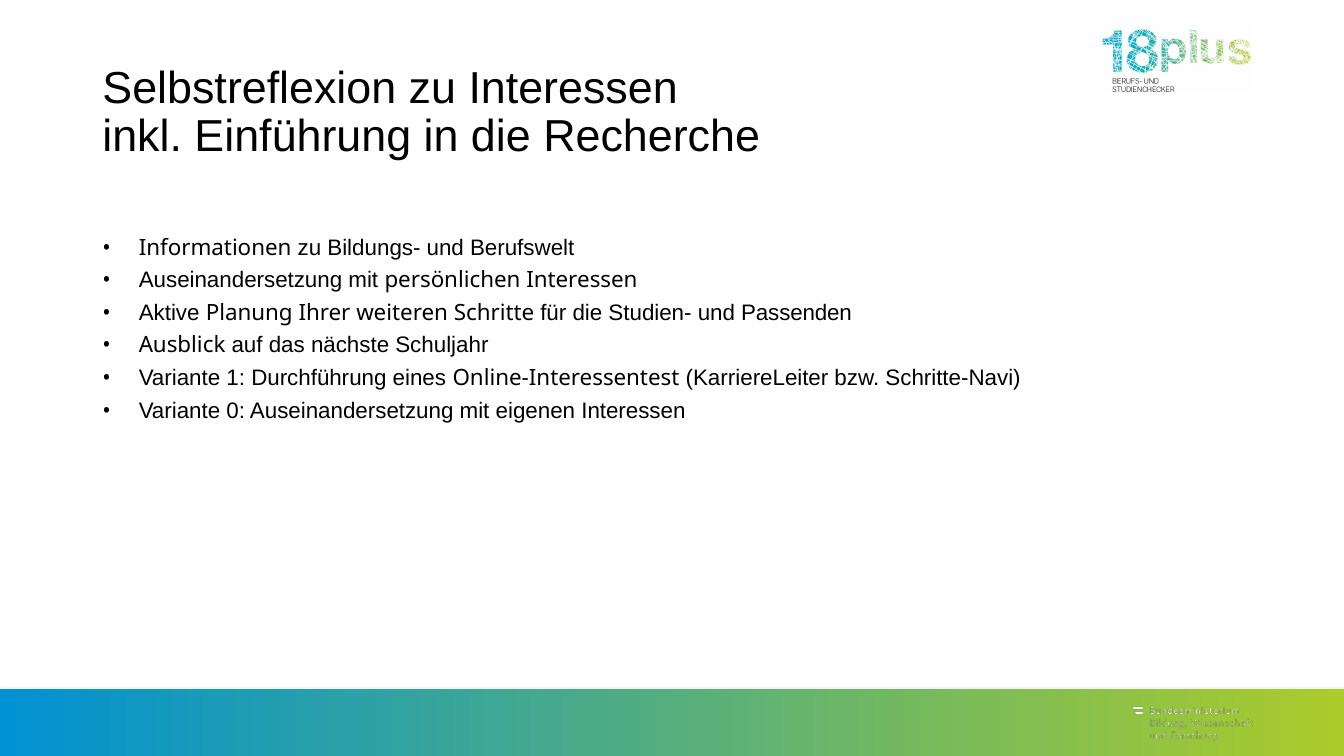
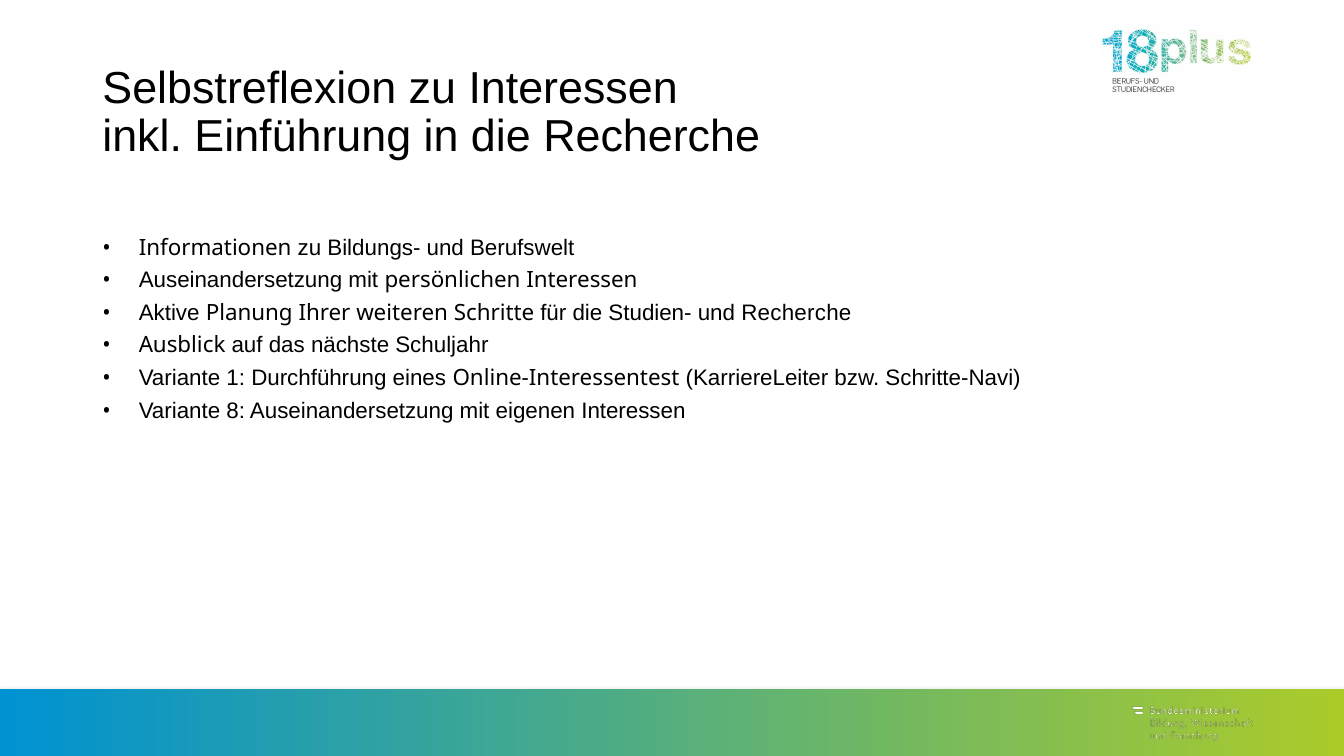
und Passenden: Passenden -> Recherche (796, 313)
0: 0 -> 8 (236, 411)
